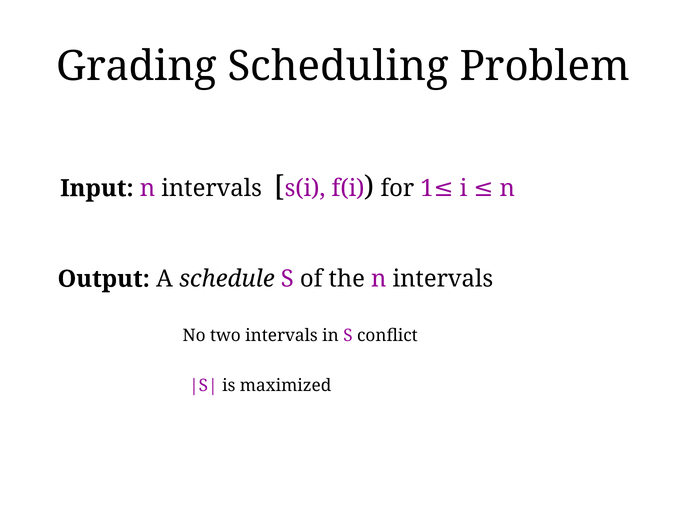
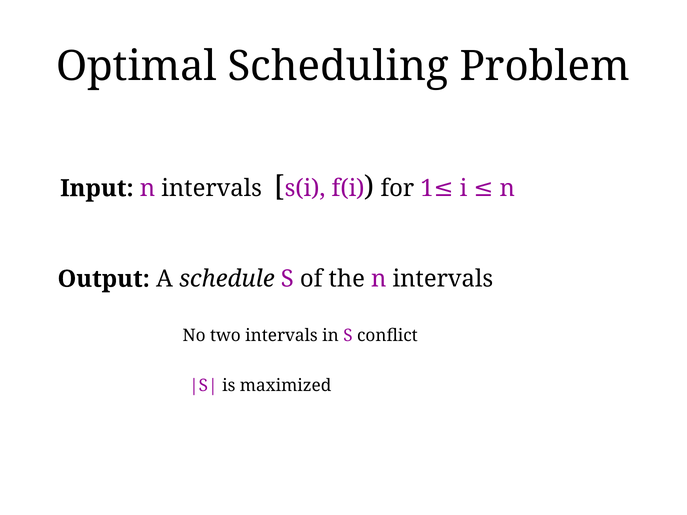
Grading: Grading -> Optimal (137, 67)
